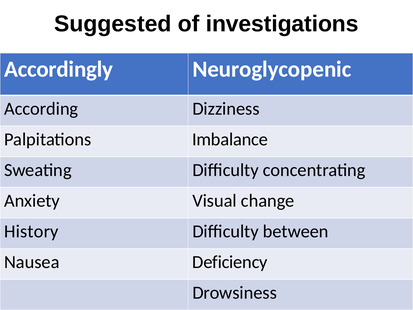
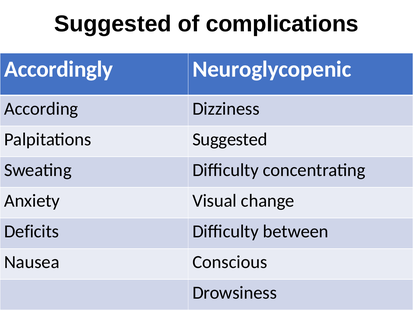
investigations: investigations -> complications (282, 24)
Palpitations Imbalance: Imbalance -> Suggested (230, 139)
History: History -> Deficits (32, 231)
Deficiency: Deficiency -> Conscious (230, 262)
